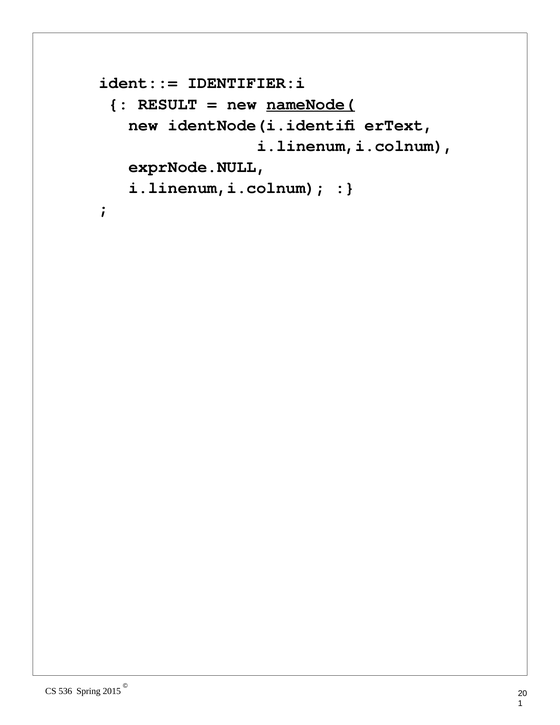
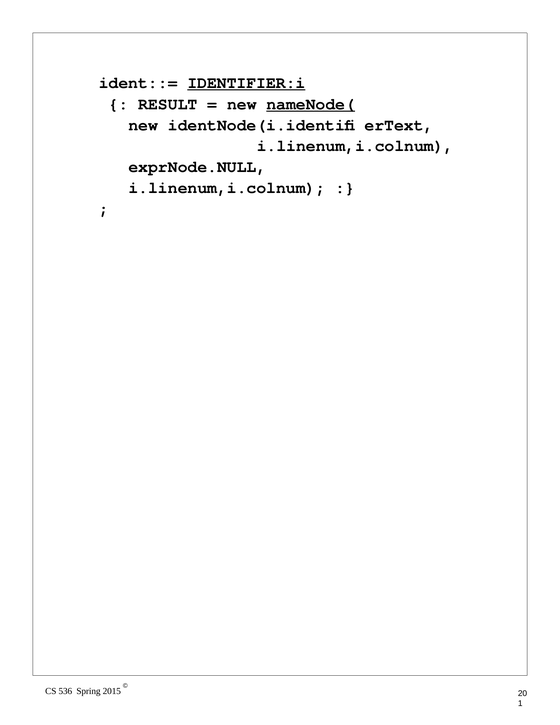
IDENTIFIER:i underline: none -> present (246, 83)
